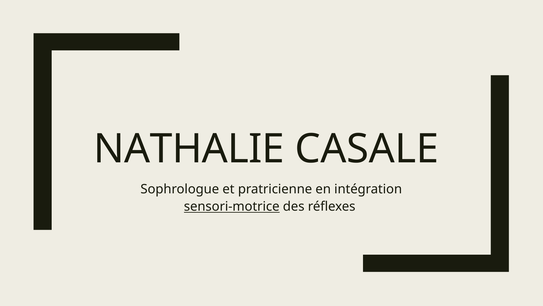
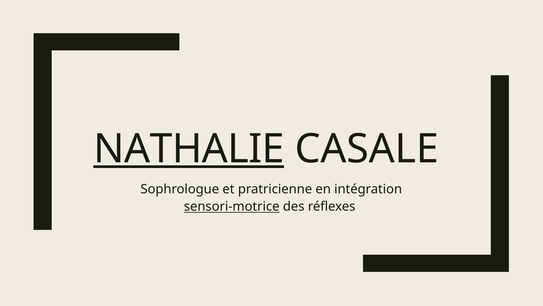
NATHALIE underline: none -> present (189, 149)
